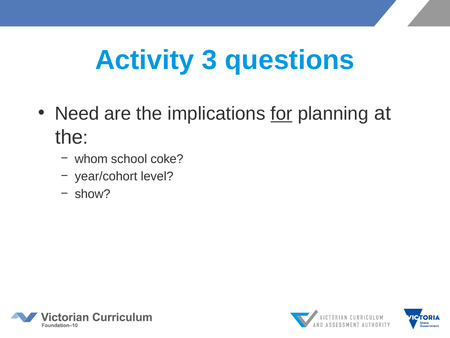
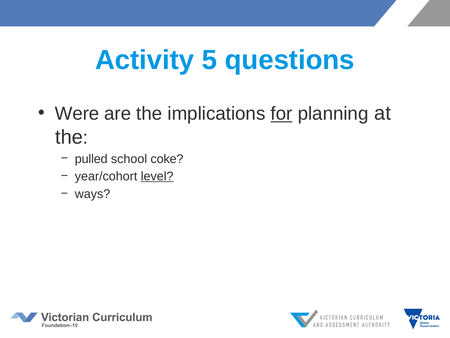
3: 3 -> 5 (210, 60)
Need: Need -> Were (77, 114)
whom: whom -> pulled (91, 159)
level underline: none -> present (157, 176)
show: show -> ways (93, 194)
